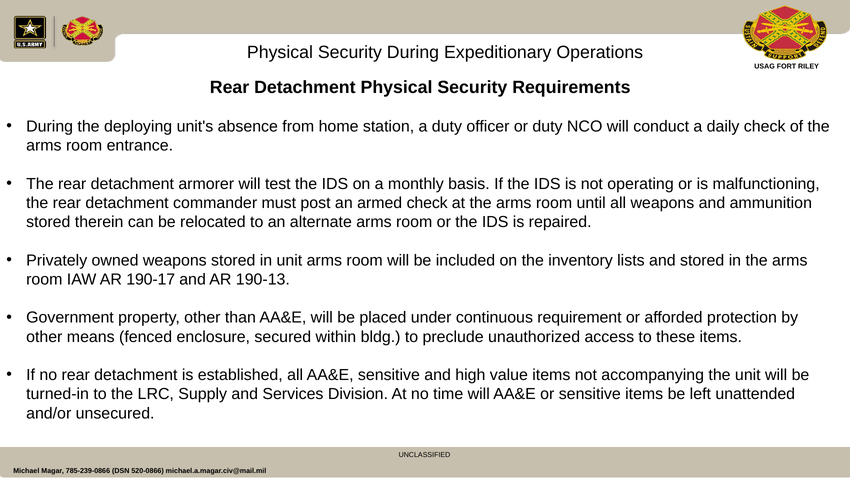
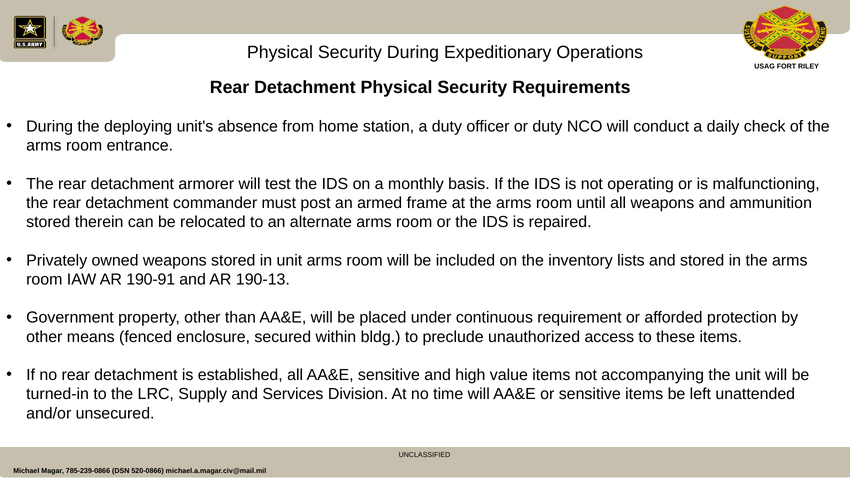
armed check: check -> frame (427, 203)
190-17: 190-17 -> 190-91 (151, 280)
